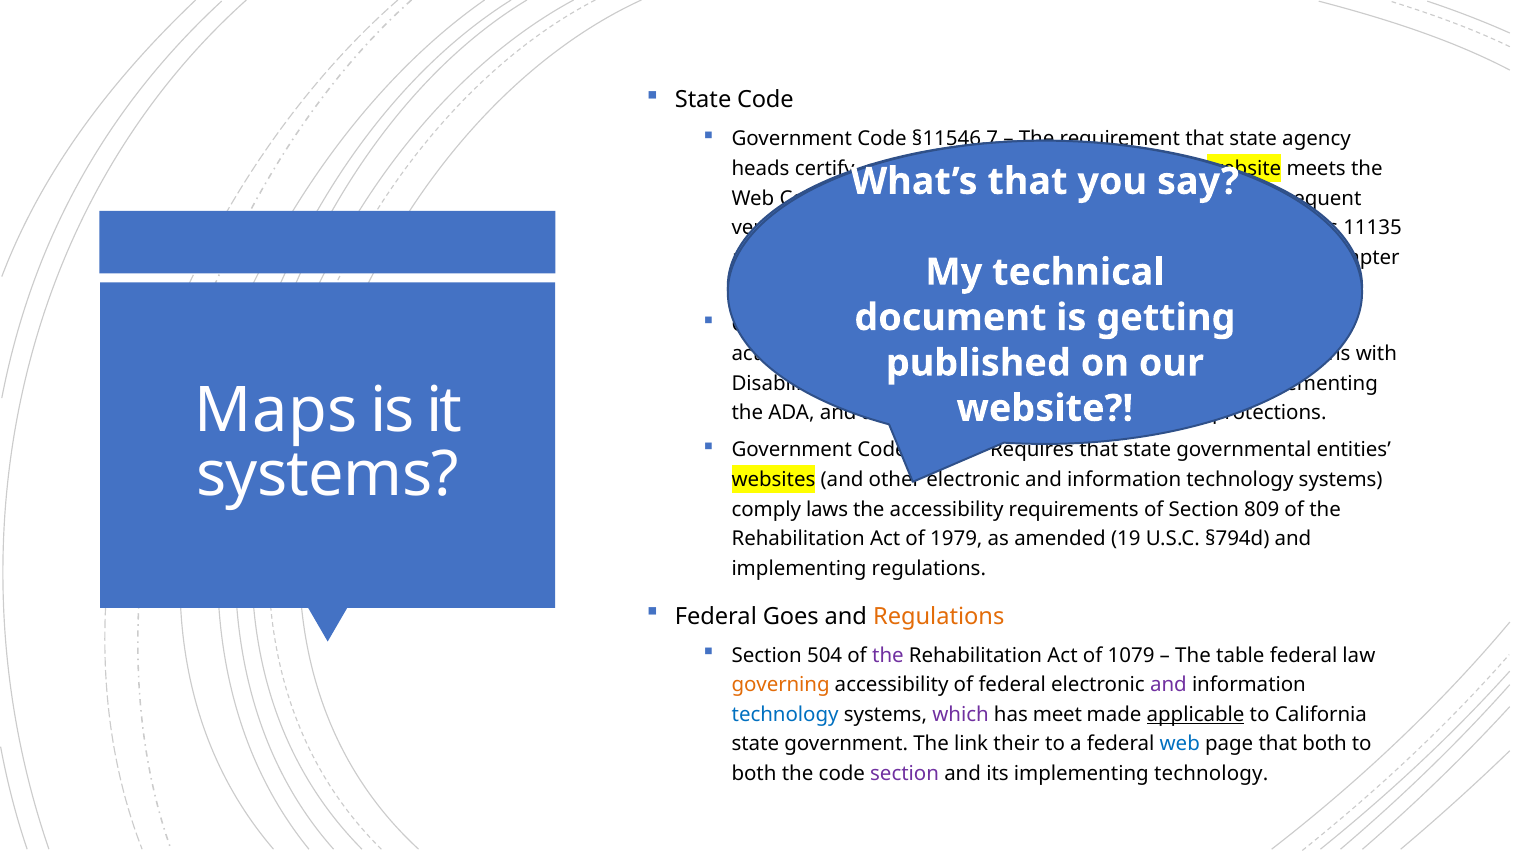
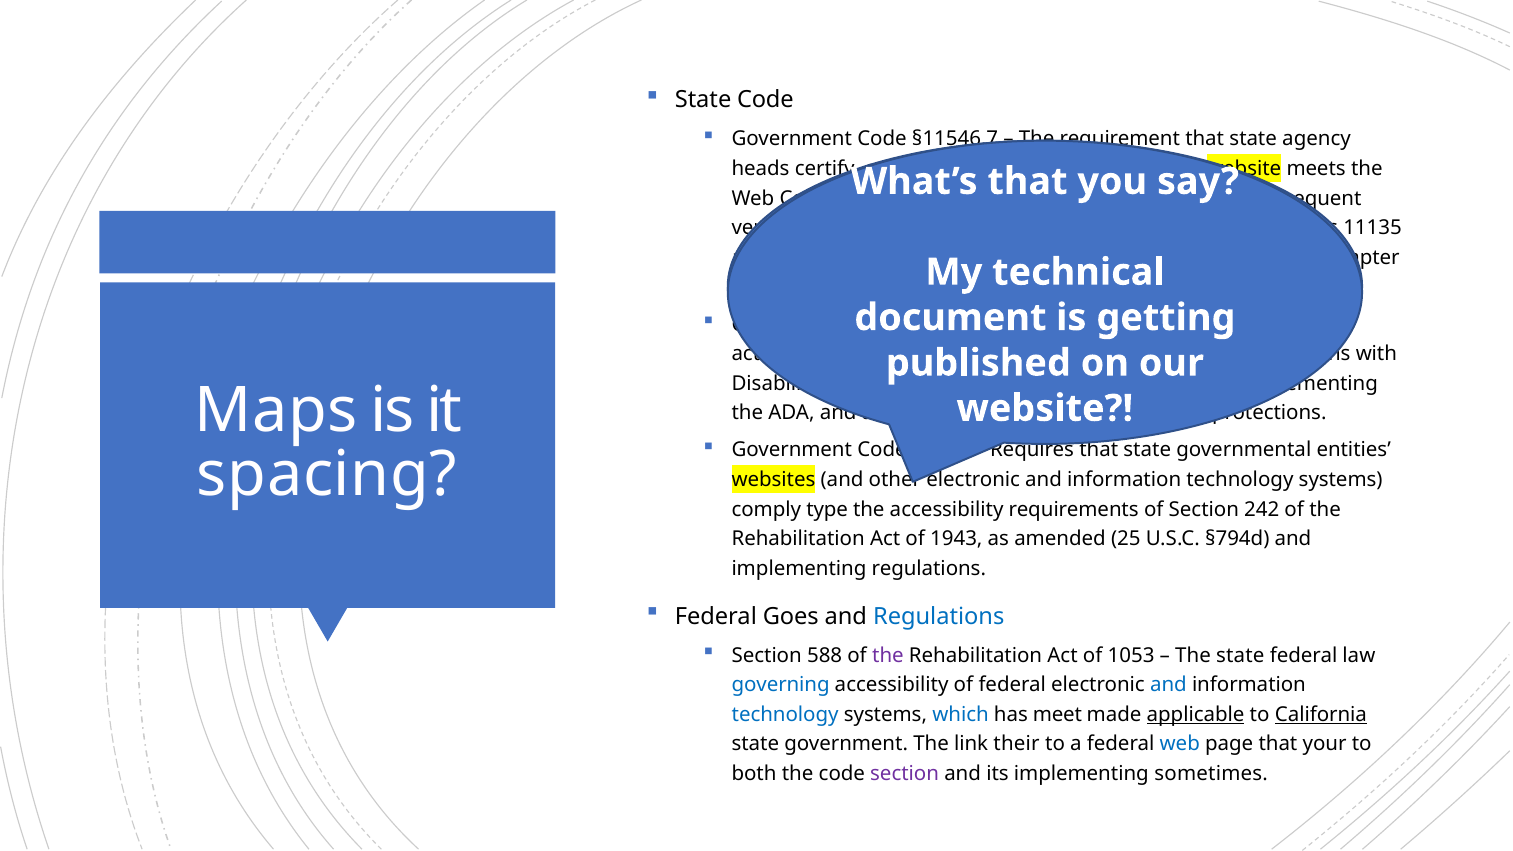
systems: systems -> spacing (327, 475)
comply laws: laws -> type (827, 509)
809: 809 -> 242 (1262, 509)
1979: 1979 -> 1943 (956, 539)
19: 19 -> 25 (1126, 539)
Regulations colour: orange -> blue (939, 617)
504: 504 -> 588 (825, 656)
1079: 1079 -> 1053 (1131, 656)
The table: table -> state (1240, 656)
governing colour: orange -> blue (781, 685)
and colour: purple -> blue (1168, 685)
which colour: purple -> blue (961, 715)
California underline: none -> present (1321, 715)
that both: both -> your (1325, 744)
implementing technology: technology -> sometimes (1211, 774)
